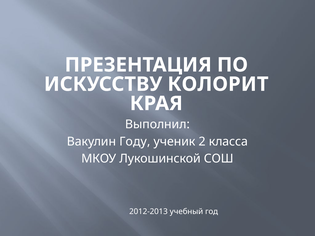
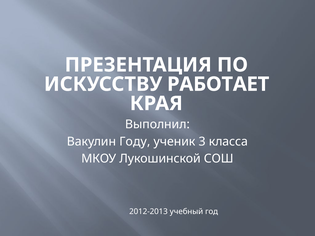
КОЛОРИТ: КОЛОРИТ -> РАБОТАЕТ (218, 84)
2: 2 -> 3 (202, 142)
